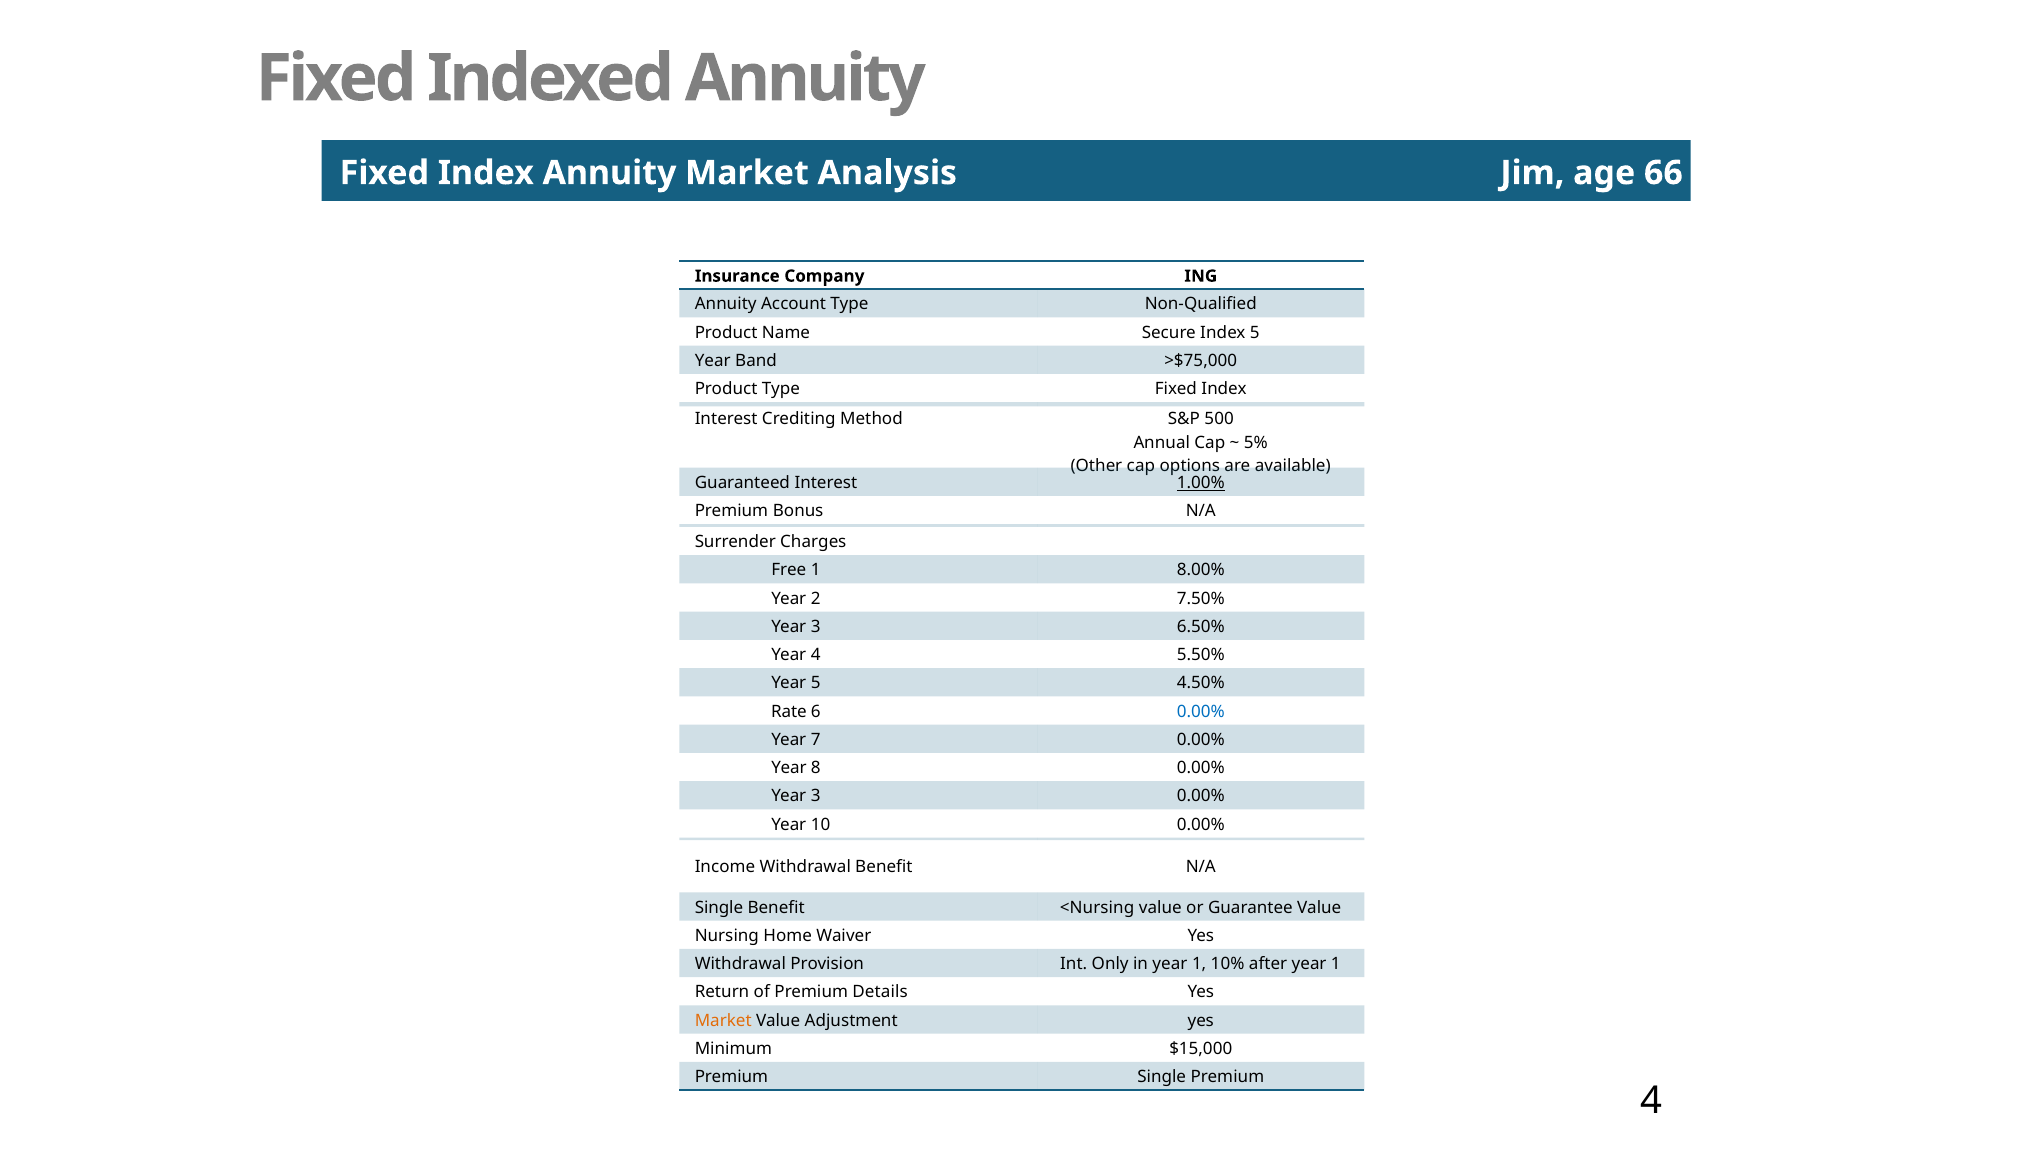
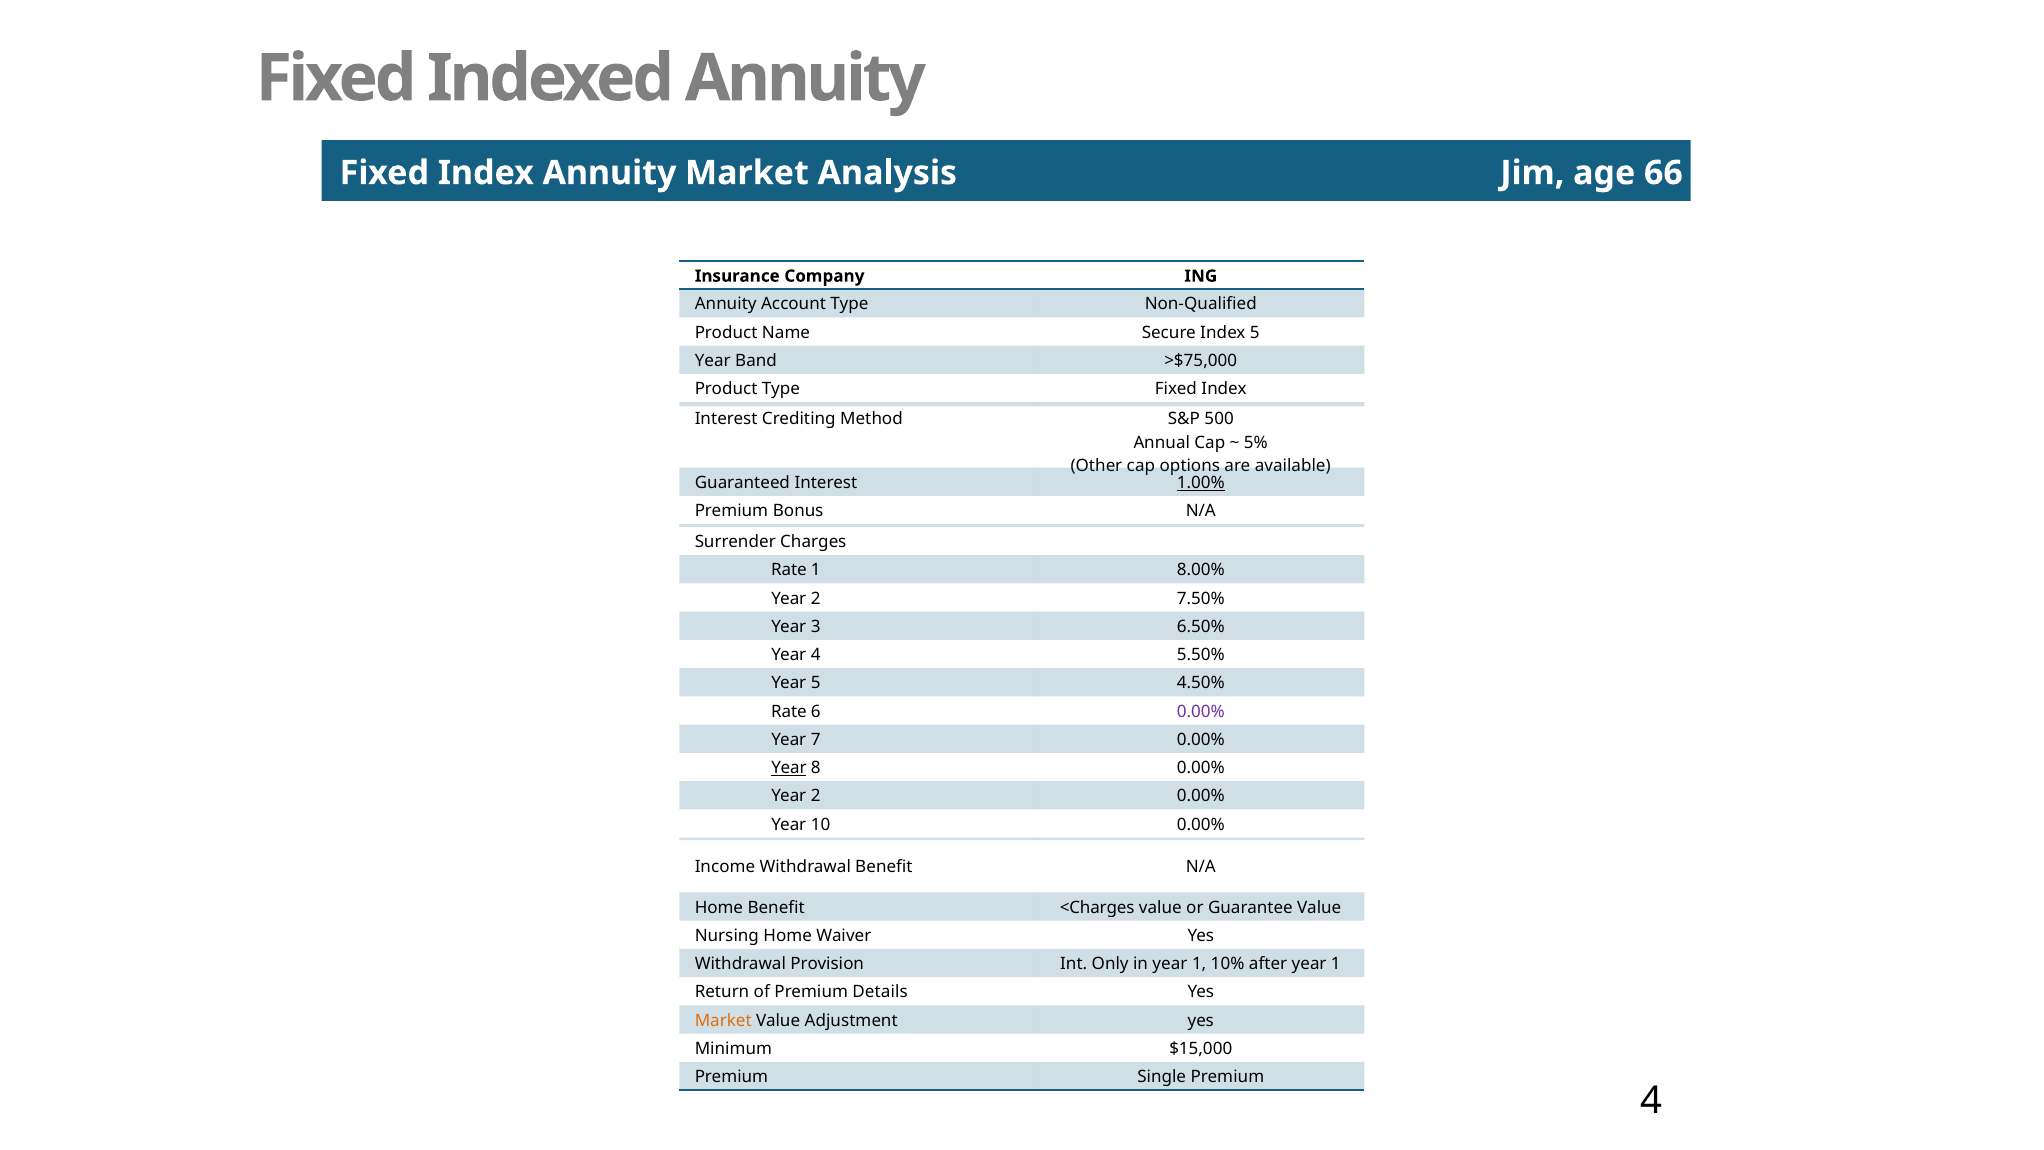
Free: Free -> Rate (789, 570)
0.00% colour: blue -> purple (1201, 711)
Year underline: none -> present (789, 768)
3: 3 -> 2 (816, 796)
Single: Single -> Home (719, 907)
<Nursing: <Nursing -> <Charges (1097, 907)
